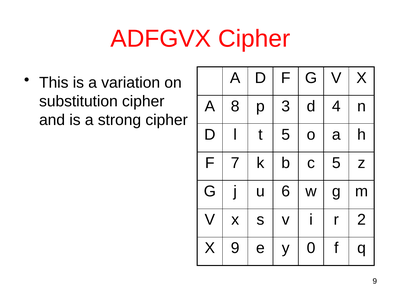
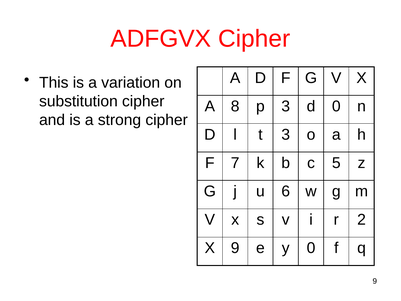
d 4: 4 -> 0 (336, 106)
t 5: 5 -> 3 (286, 134)
